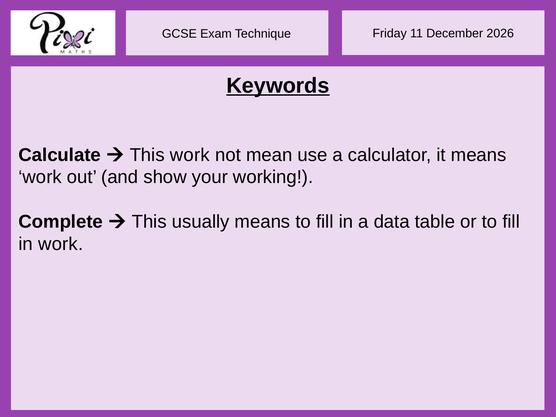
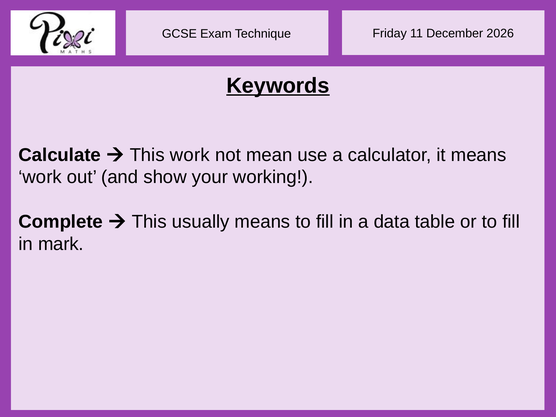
in work: work -> mark (61, 244)
